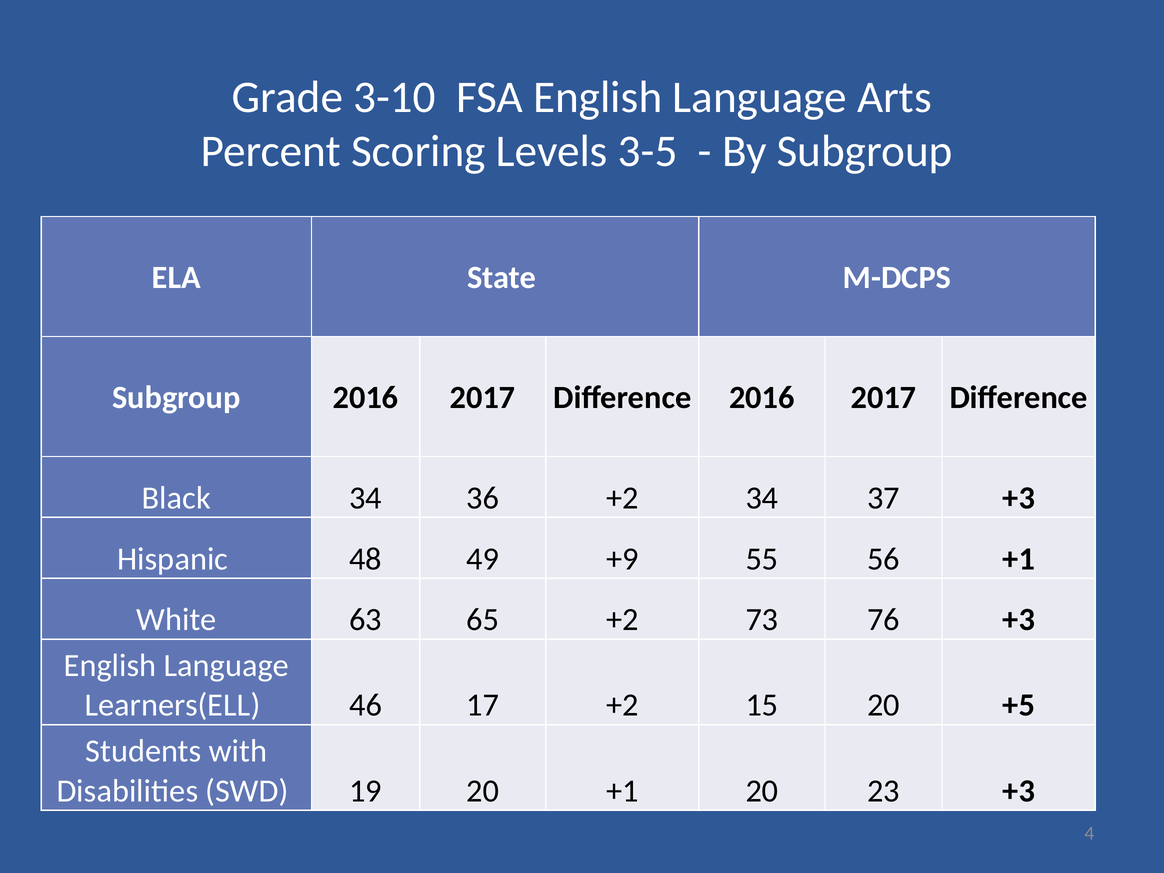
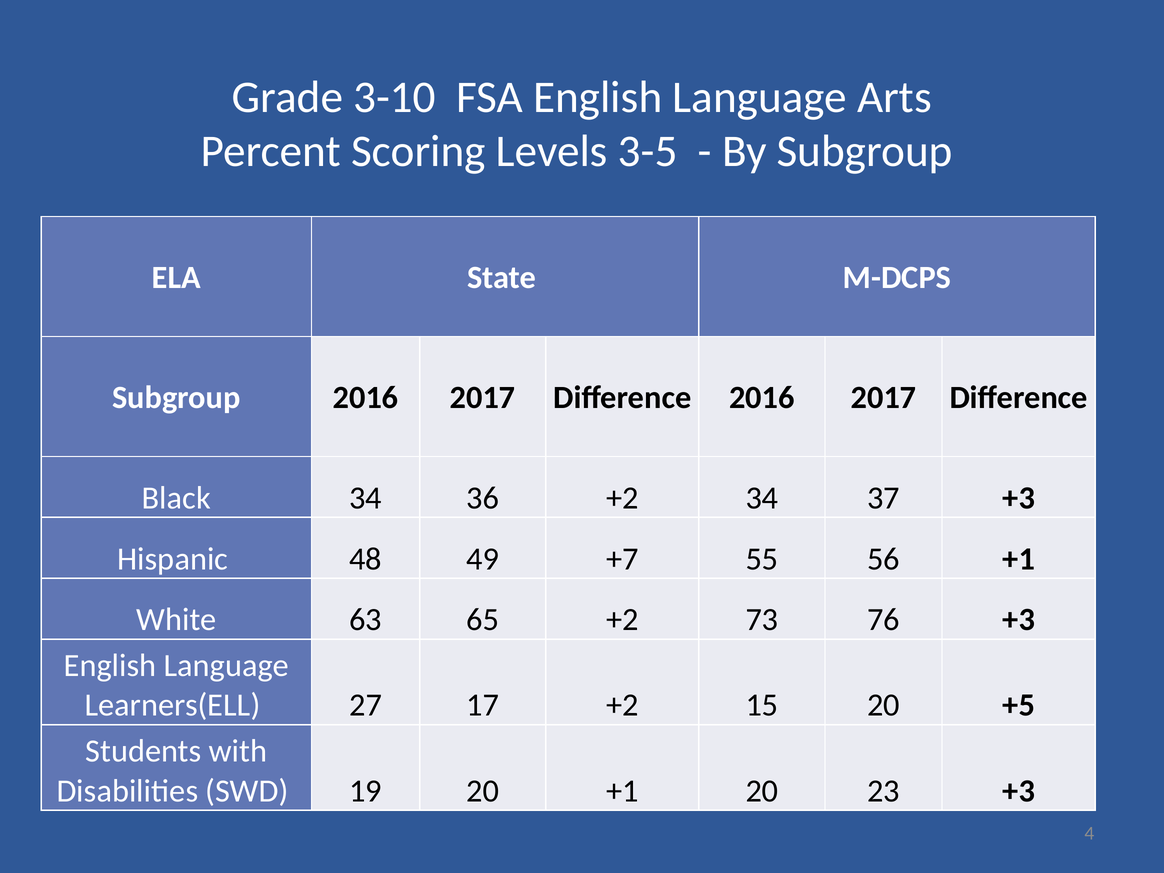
+9: +9 -> +7 (622, 559)
46: 46 -> 27 (366, 705)
